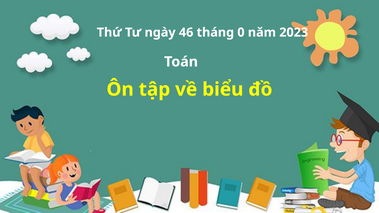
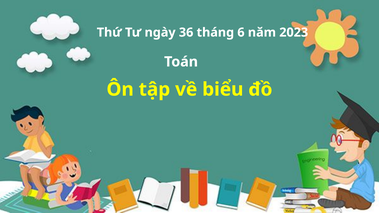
46: 46 -> 36 (186, 32)
0: 0 -> 6 (241, 32)
